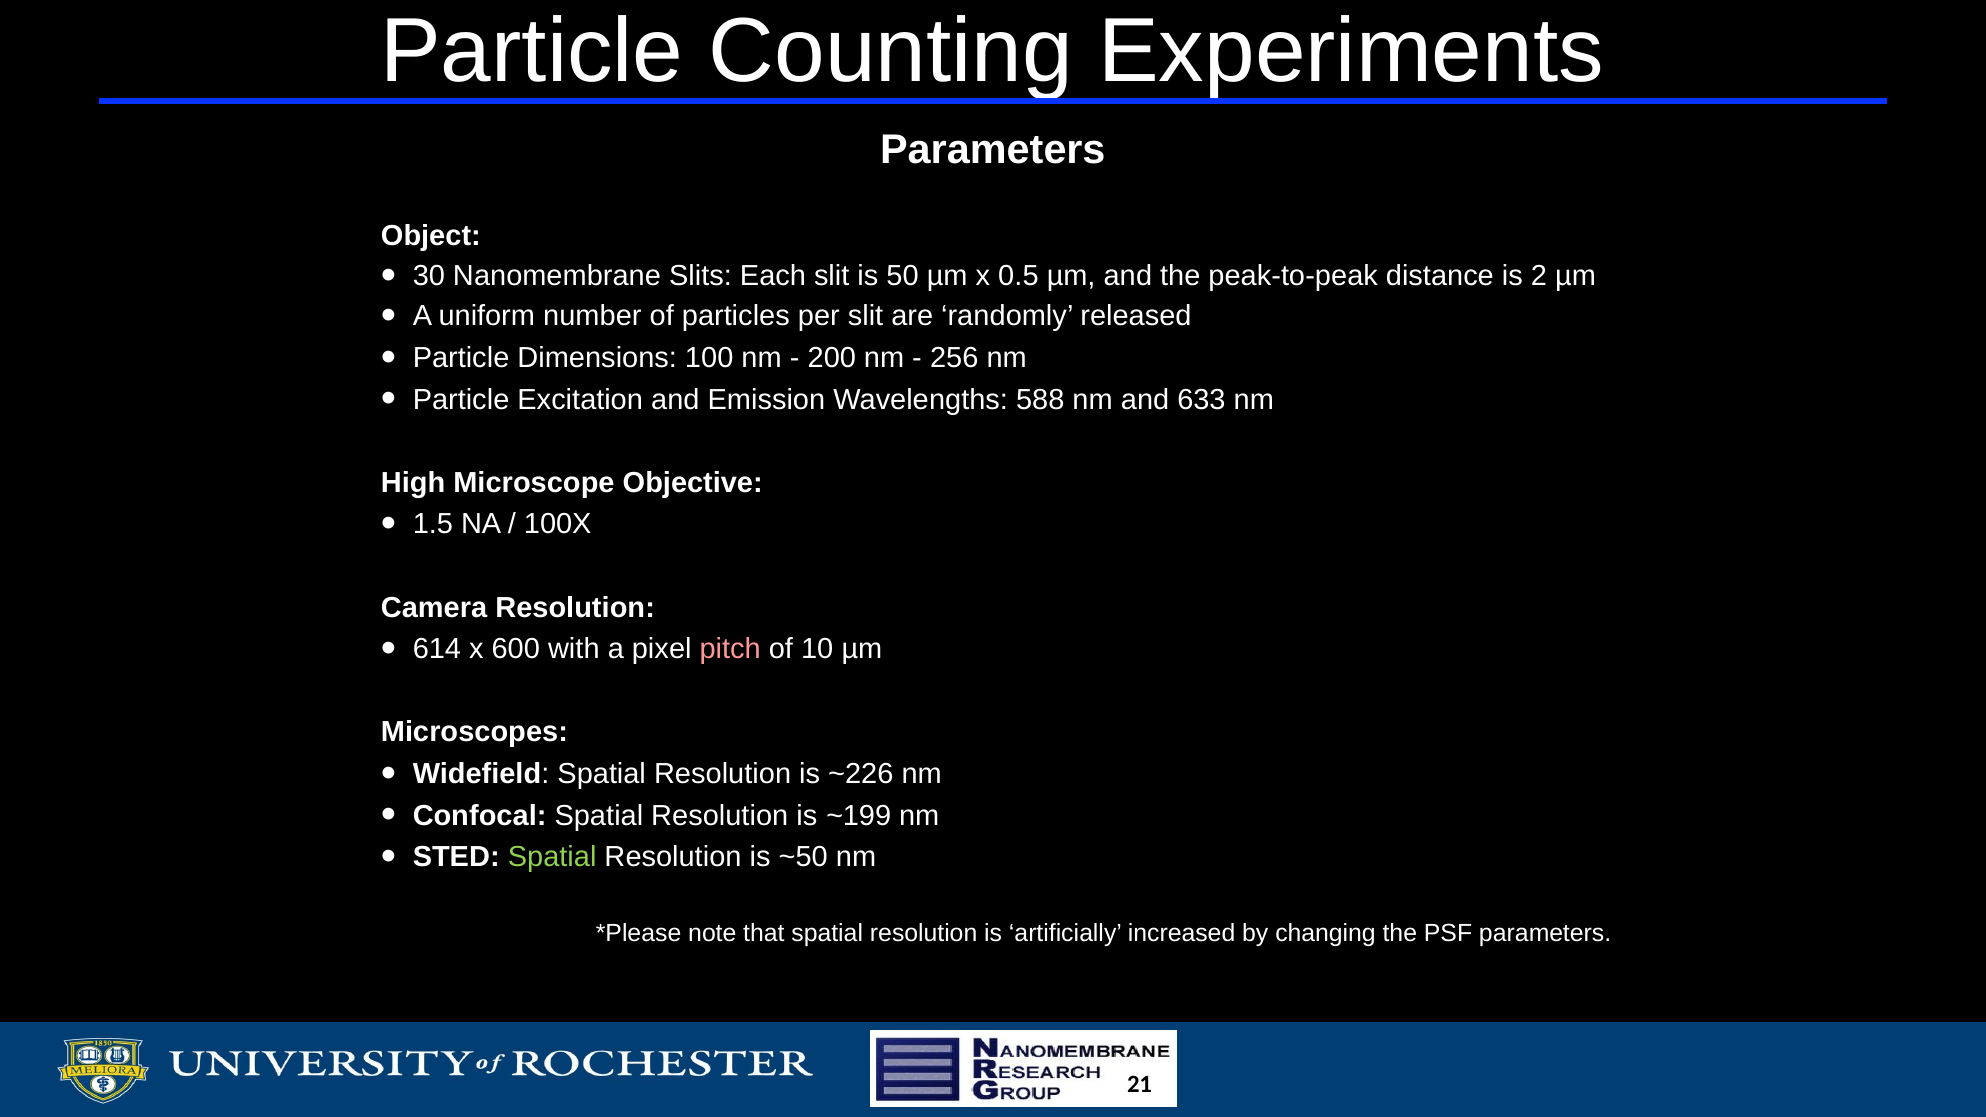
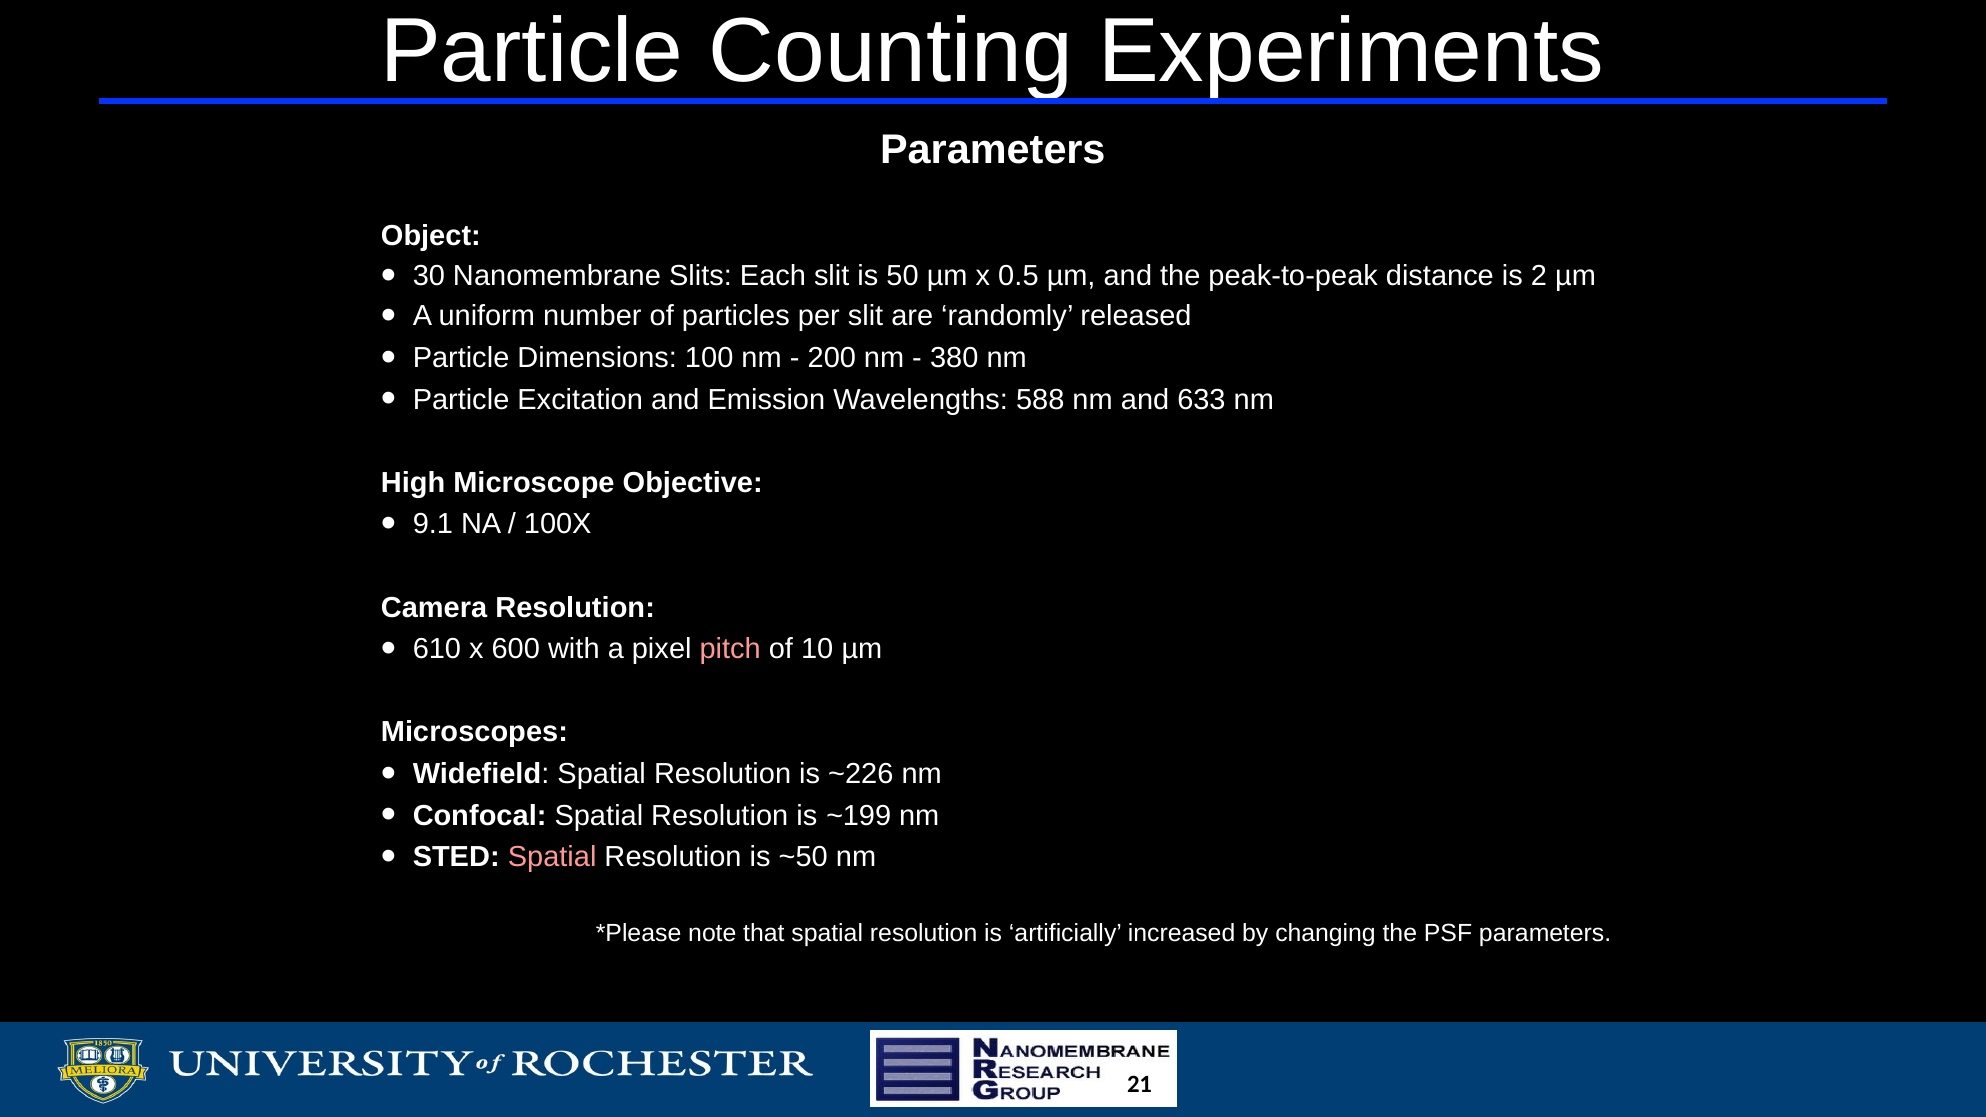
256: 256 -> 380 (954, 358)
1.5: 1.5 -> 9.1 (433, 524)
614: 614 -> 610 (437, 649)
Spatial colour: light green -> pink (552, 857)
